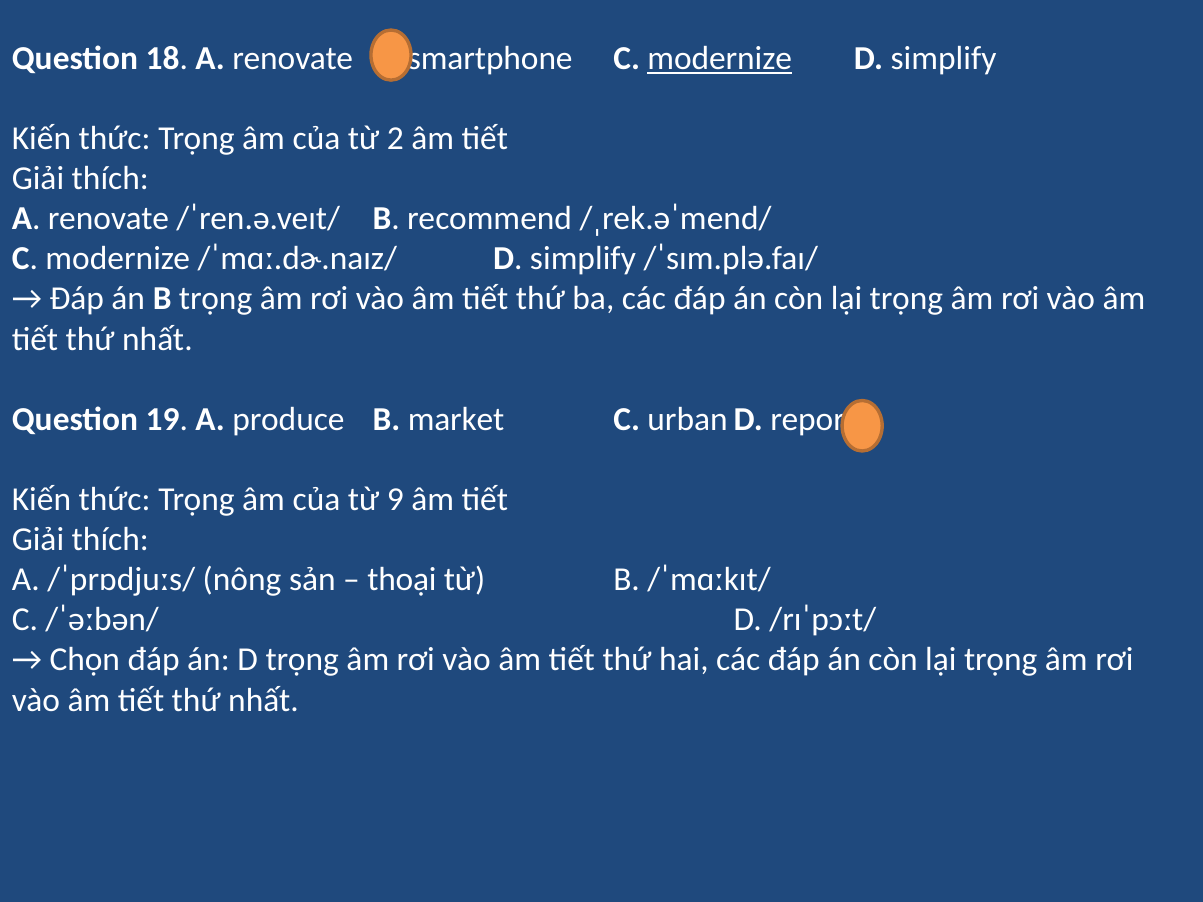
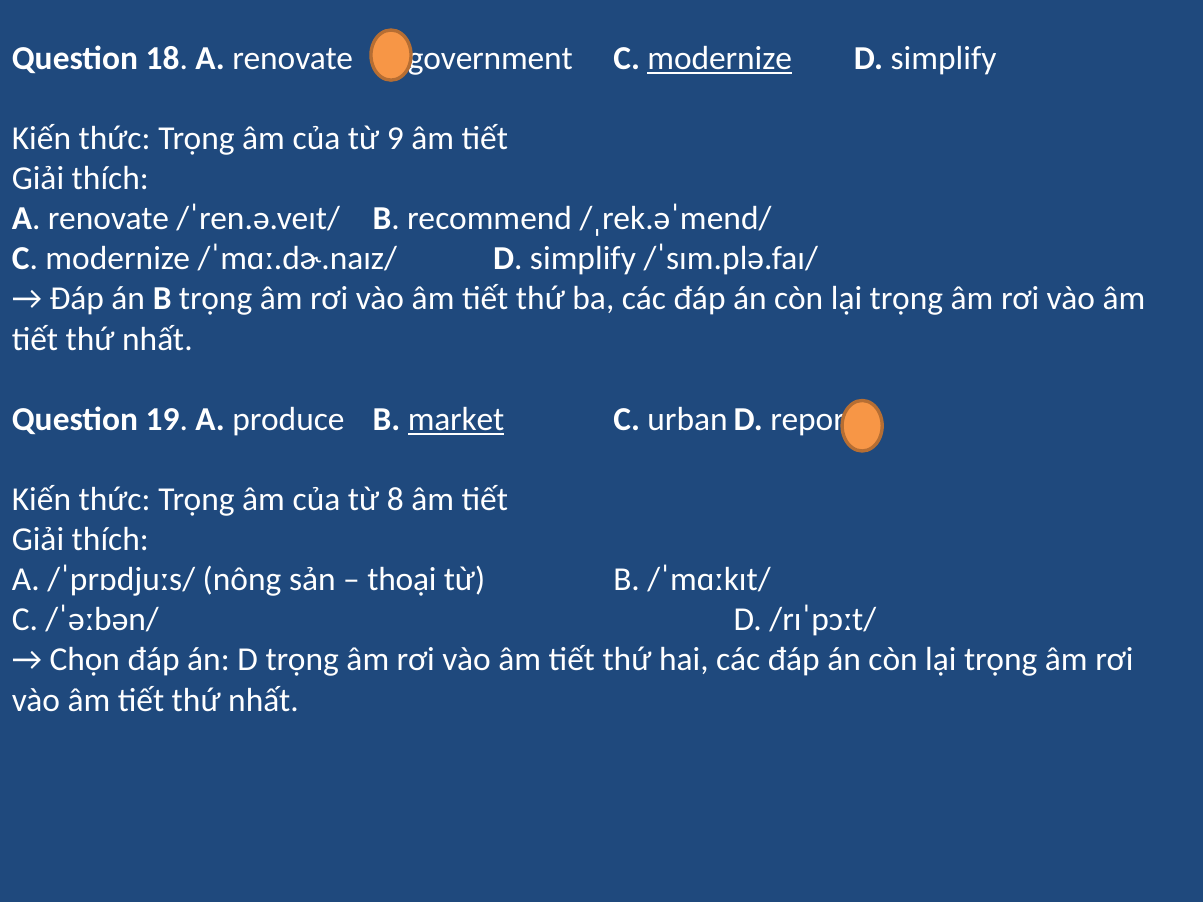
smartphone: smartphone -> government (490, 58)
2: 2 -> 9 (395, 139)
market underline: none -> present (456, 419)
9: 9 -> 8 (395, 500)
